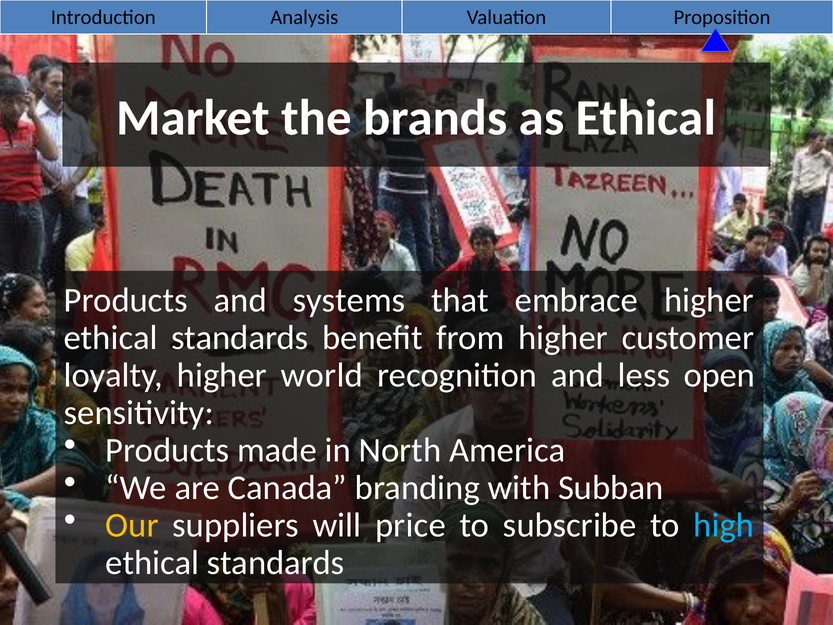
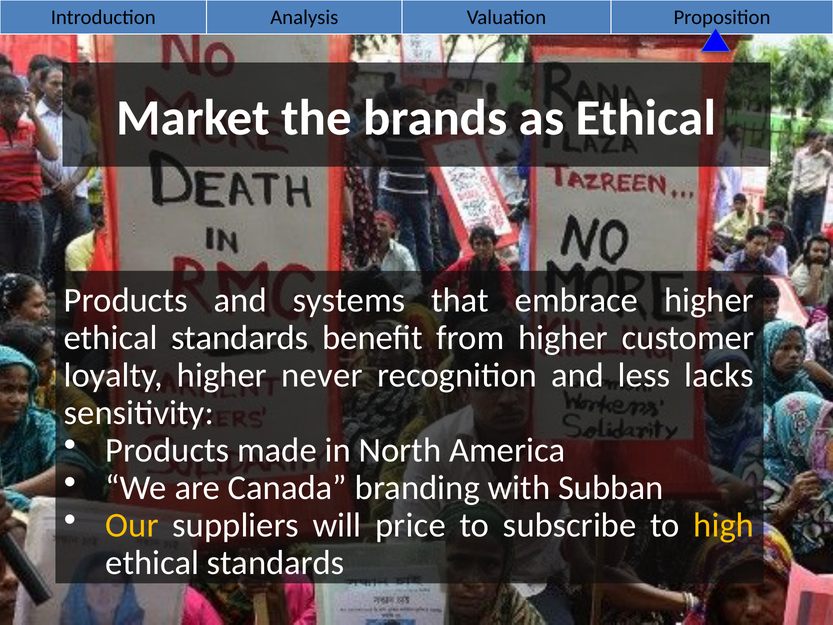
world: world -> never (322, 375)
open: open -> lacks (719, 375)
high colour: light blue -> yellow (724, 525)
